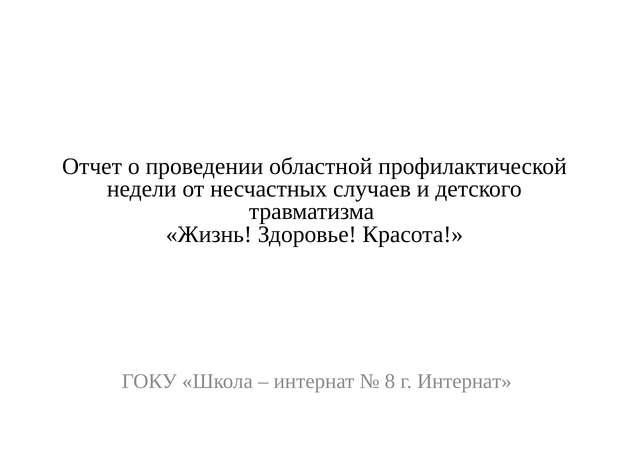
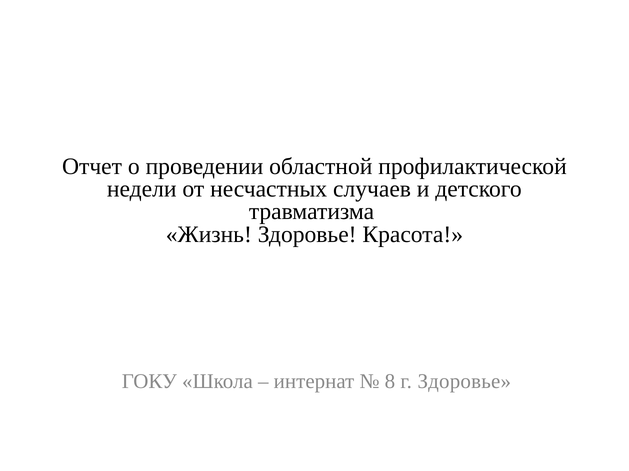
г Интернат: Интернат -> Здоровье (464, 382)
